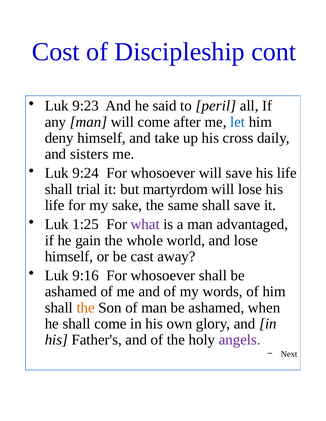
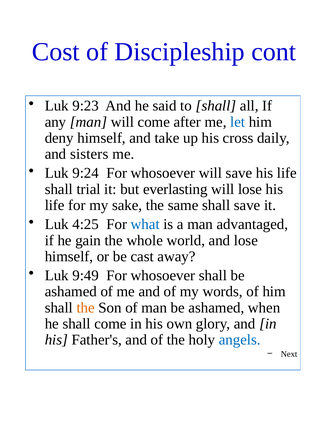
to peril: peril -> shall (216, 106)
martyrdom: martyrdom -> everlasting (175, 190)
1:25: 1:25 -> 4:25 (86, 225)
what colour: purple -> blue (145, 225)
9:16: 9:16 -> 9:49 (86, 276)
angels colour: purple -> blue (240, 341)
